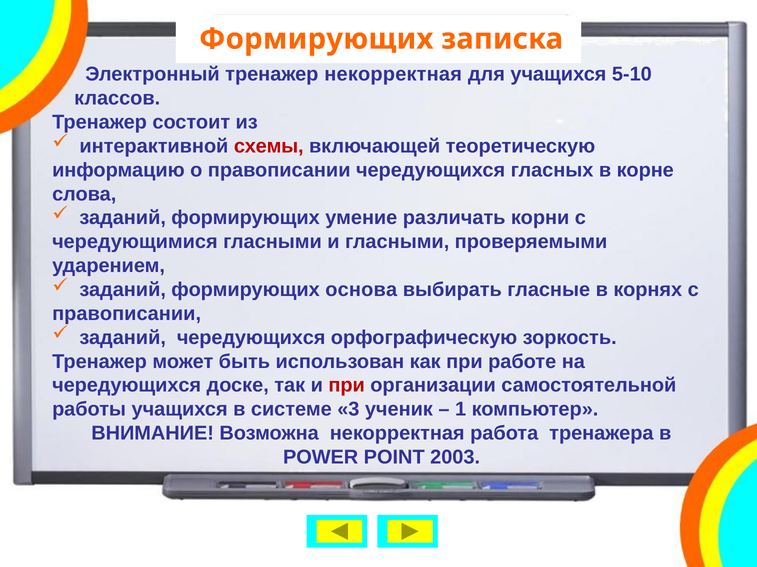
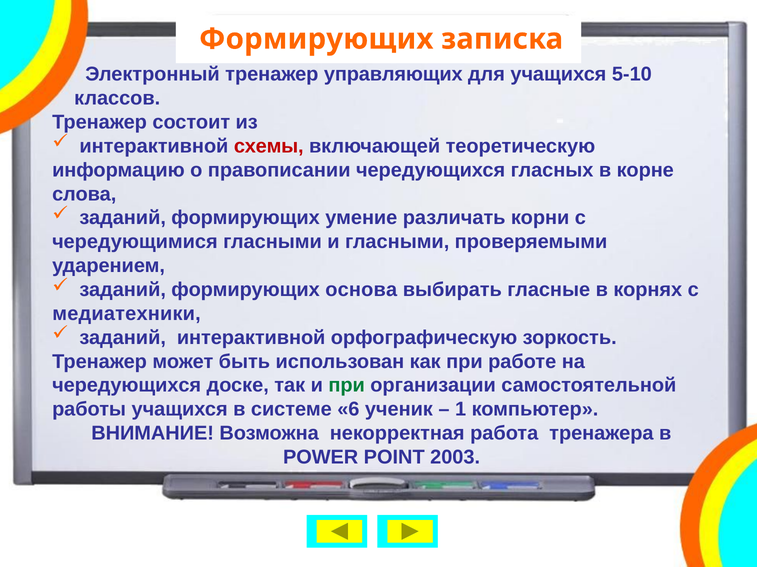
тренажер некорректная: некорректная -> управляющих (393, 74)
правописании: правописании -> медиатехники (127, 314)
заданий чередующихся: чередующихся -> интерактивной (251, 338)
при colour: red -> green (347, 386)
3: 3 -> 6 (348, 410)
